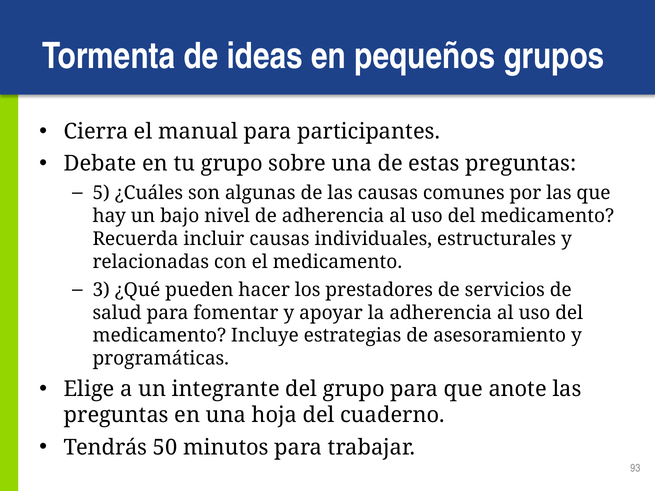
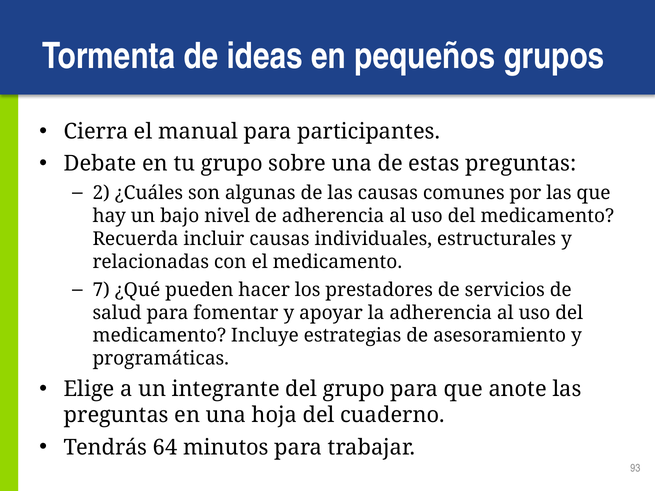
5: 5 -> 2 (101, 193)
3: 3 -> 7 (101, 290)
50: 50 -> 64 (165, 448)
